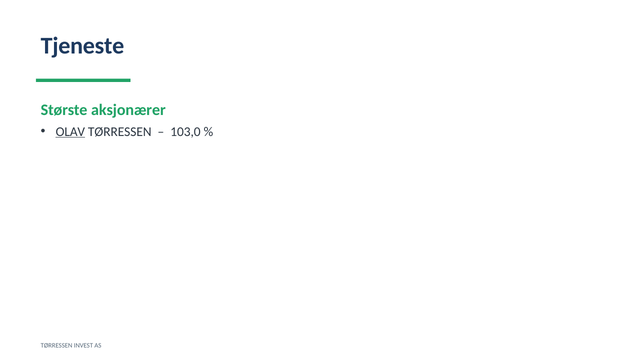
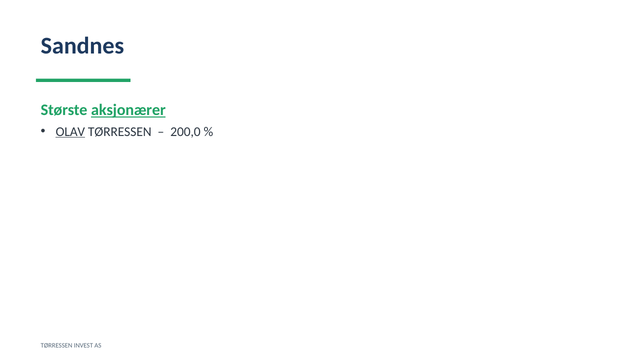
Tjeneste: Tjeneste -> Sandnes (82, 46)
aksjonærer underline: none -> present (128, 110)
103,0: 103,0 -> 200,0 (185, 132)
